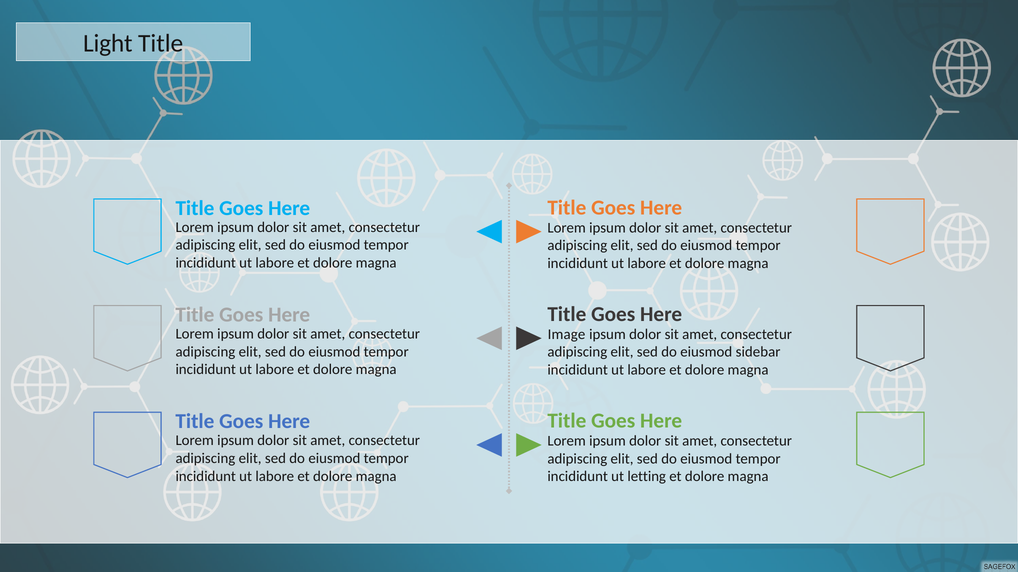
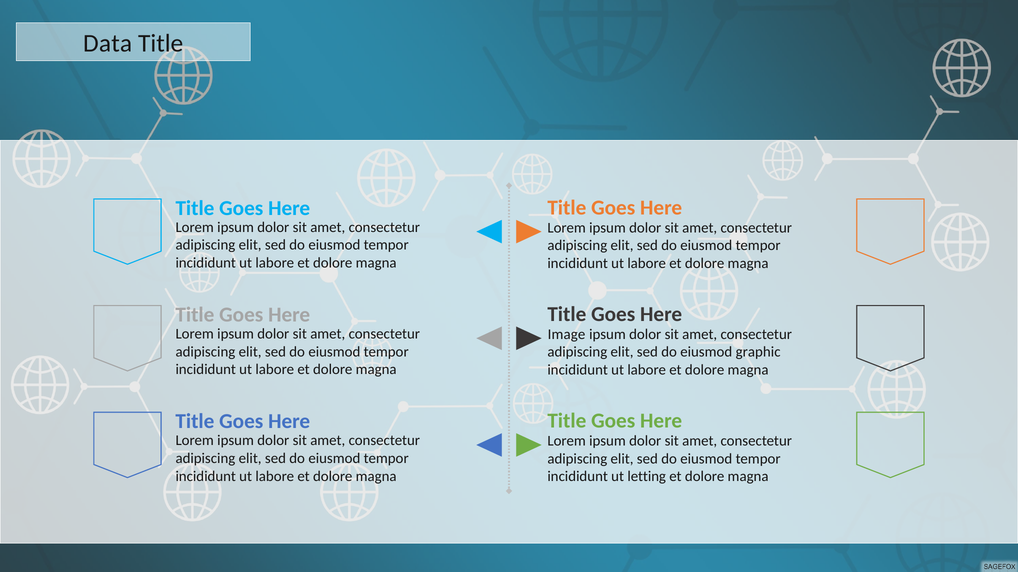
Light: Light -> Data (108, 43)
sidebar: sidebar -> graphic (758, 352)
